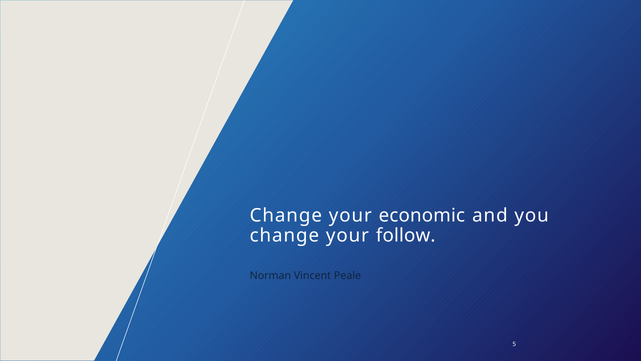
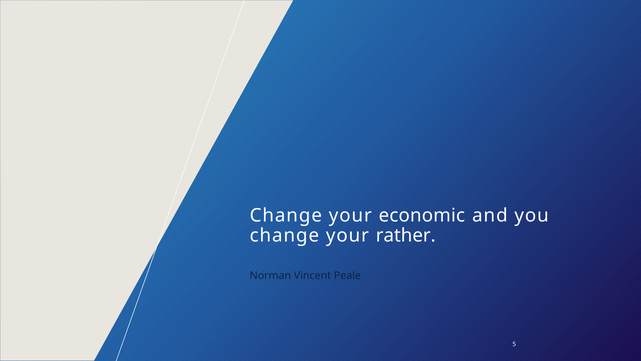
follow: follow -> rather (406, 236)
